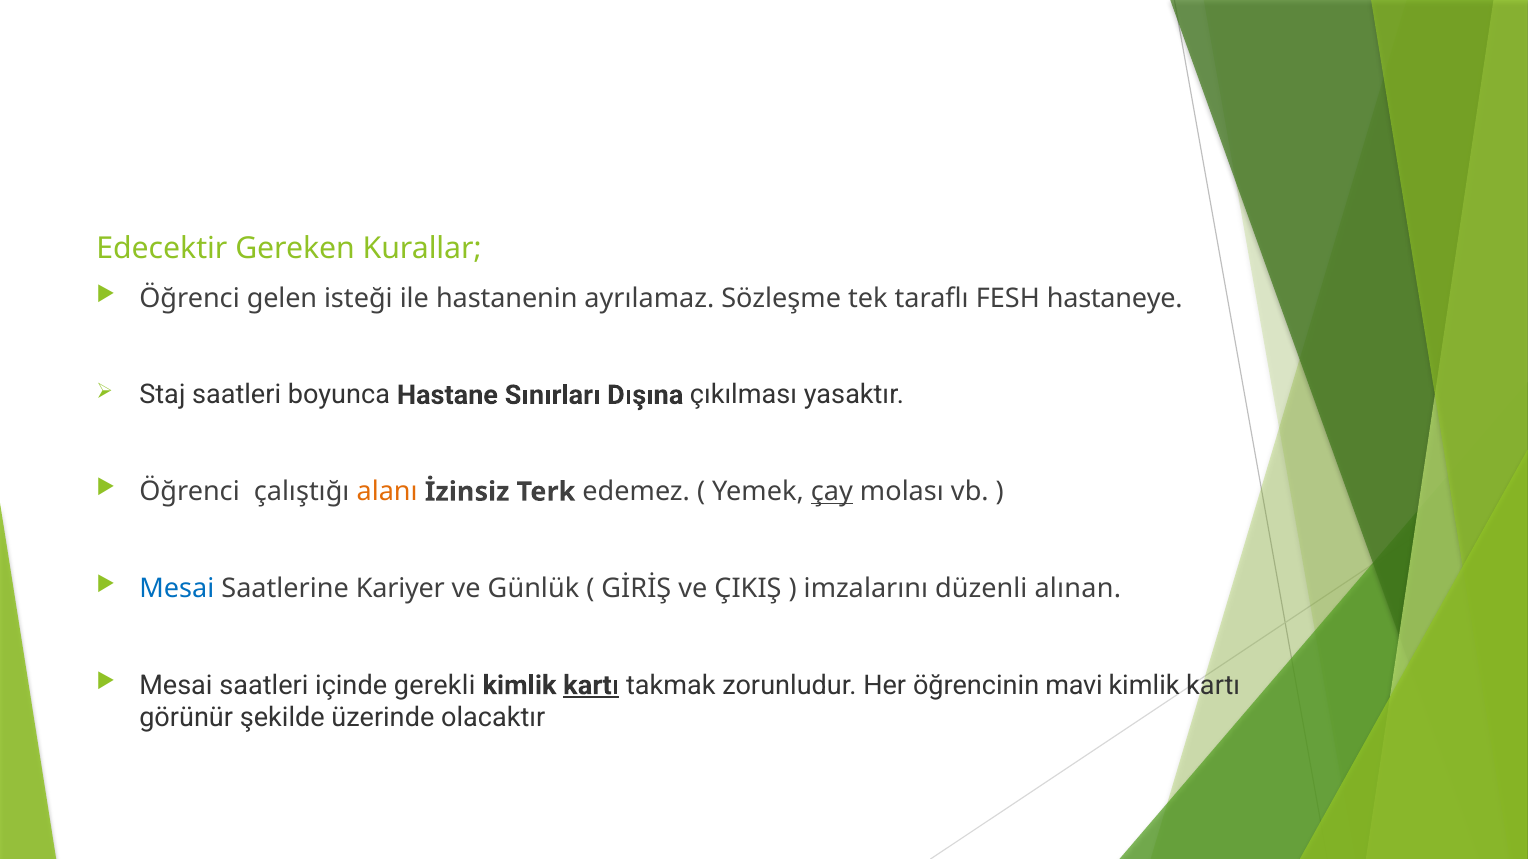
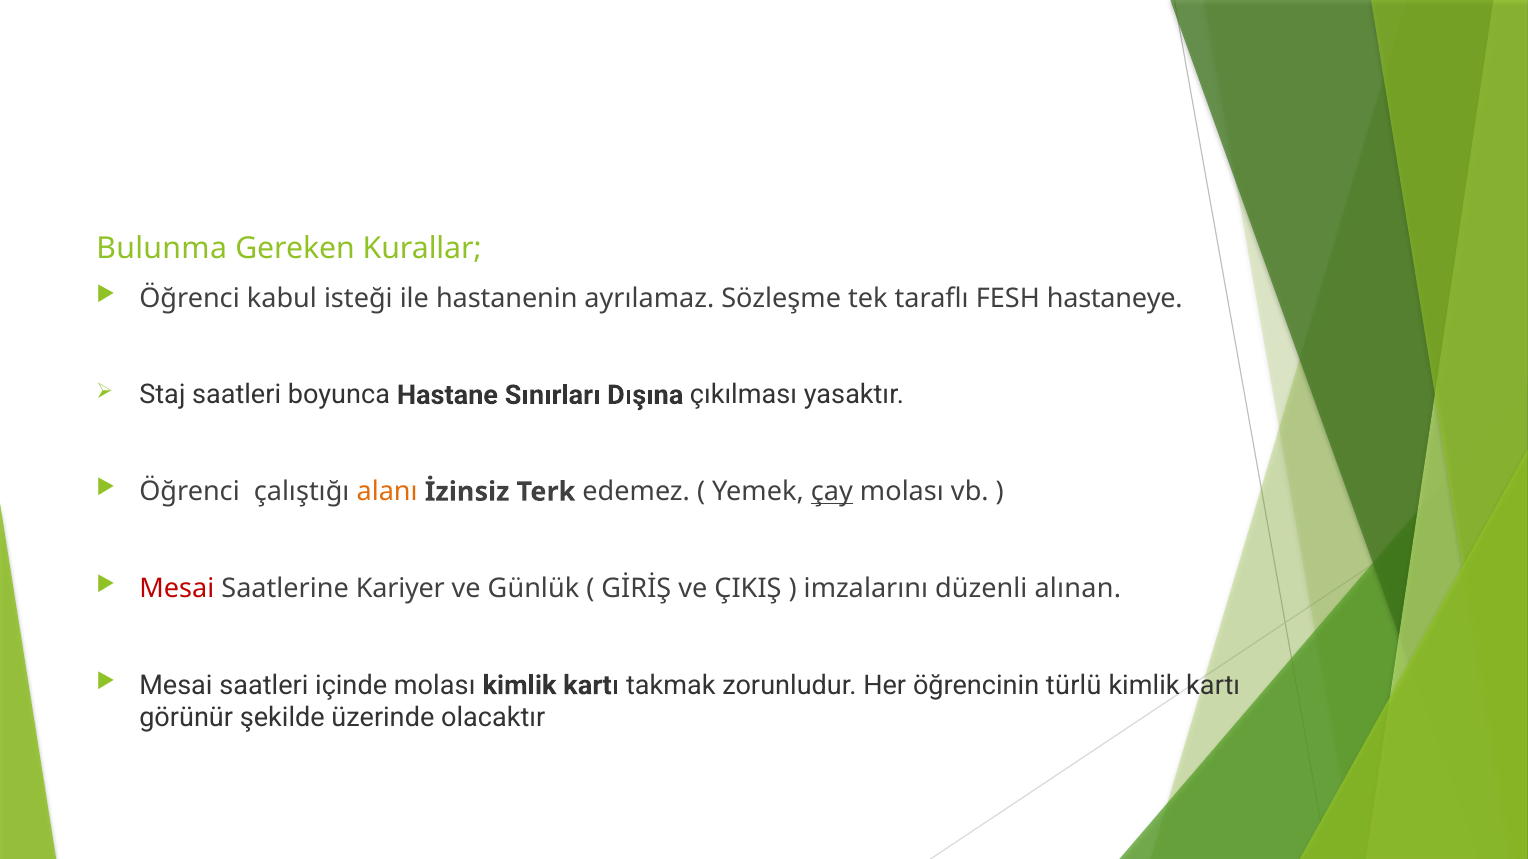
Edecektir: Edecektir -> Bulunma (162, 248)
gelen: gelen -> kabul (282, 298)
Mesai colour: blue -> red (177, 589)
içinde gerekli: gerekli -> molası (435, 686)
kartı underline: present -> none (591, 686)
mavi: mavi -> türlü (1074, 686)
